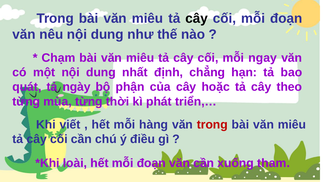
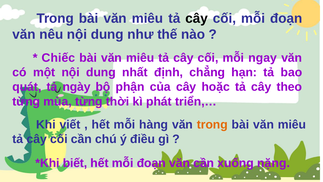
Chạm: Chạm -> Chiếc (58, 58)
trong colour: red -> orange (212, 124)
loài: loài -> biết (75, 163)
tham: tham -> nặng (274, 163)
